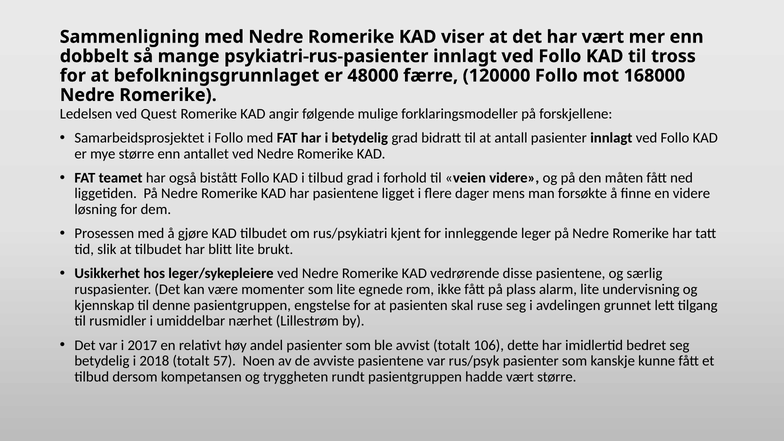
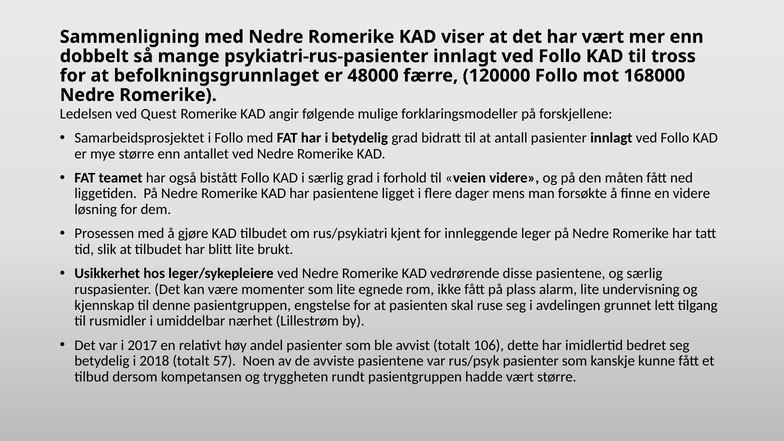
i tilbud: tilbud -> særlig (326, 178)
